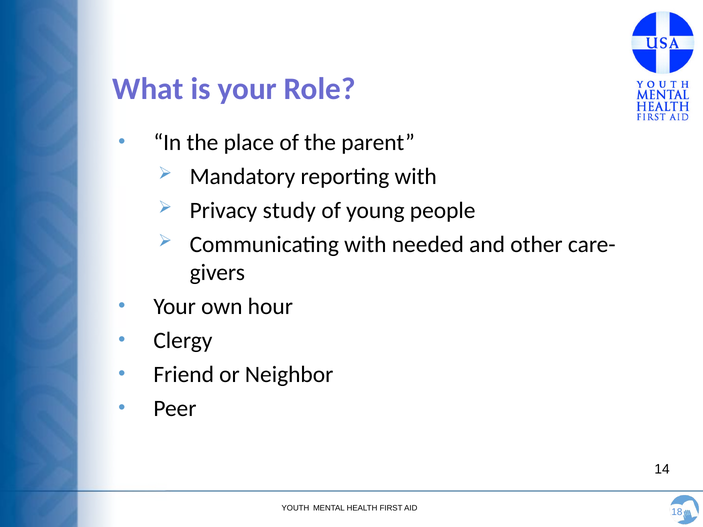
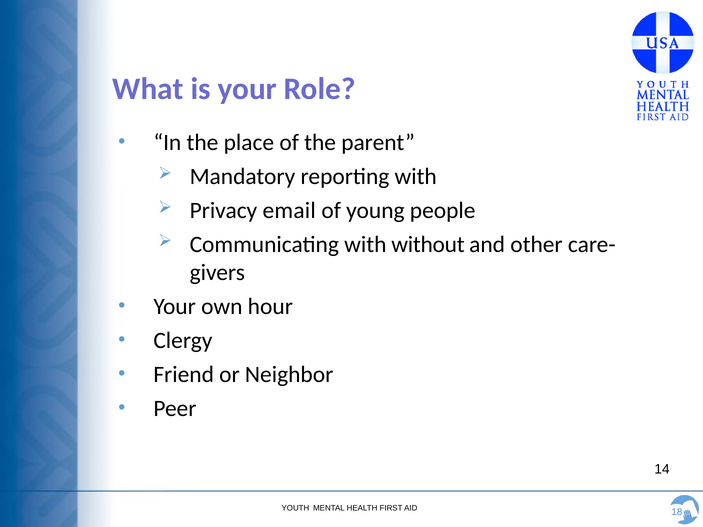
study: study -> email (289, 211)
needed: needed -> without (428, 245)
